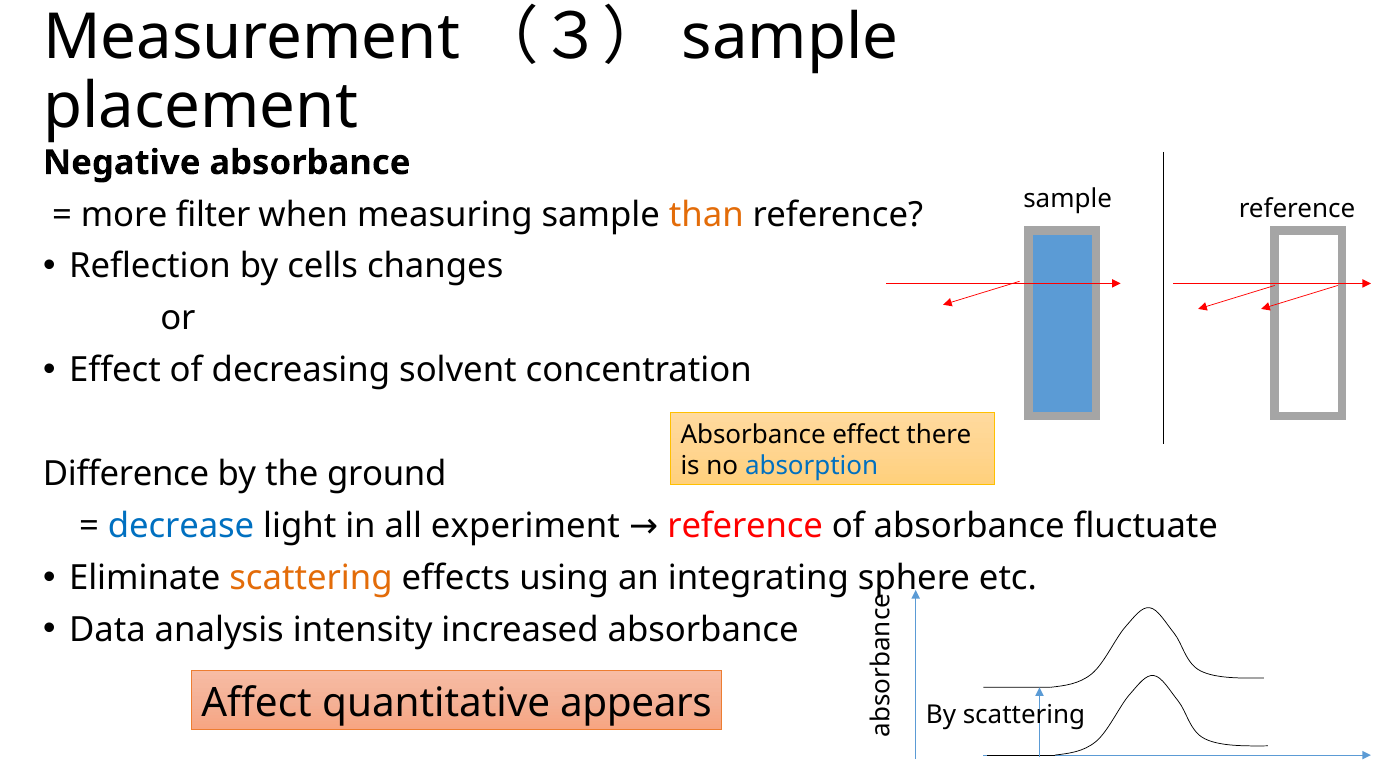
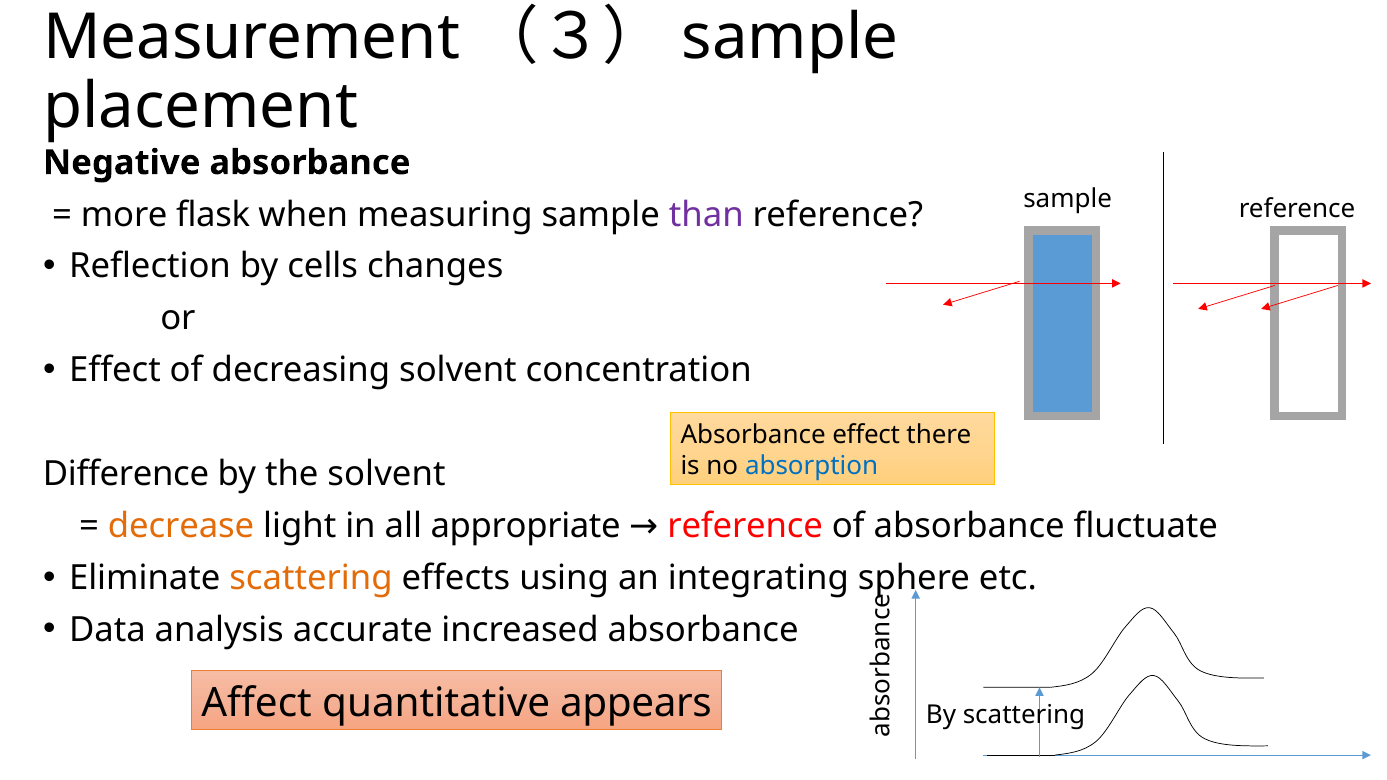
filter: filter -> flask (213, 215)
than colour: orange -> purple (706, 215)
the ground: ground -> solvent (387, 474)
decrease colour: blue -> orange (181, 526)
experiment: experiment -> appropriate (526, 526)
intensity: intensity -> accurate (363, 630)
